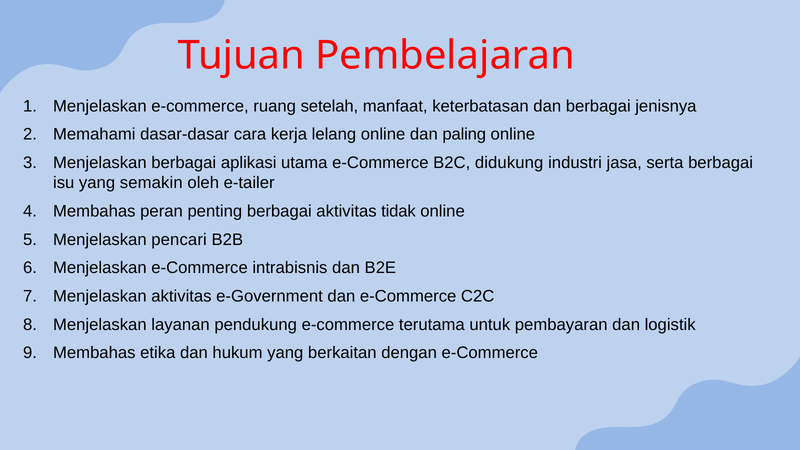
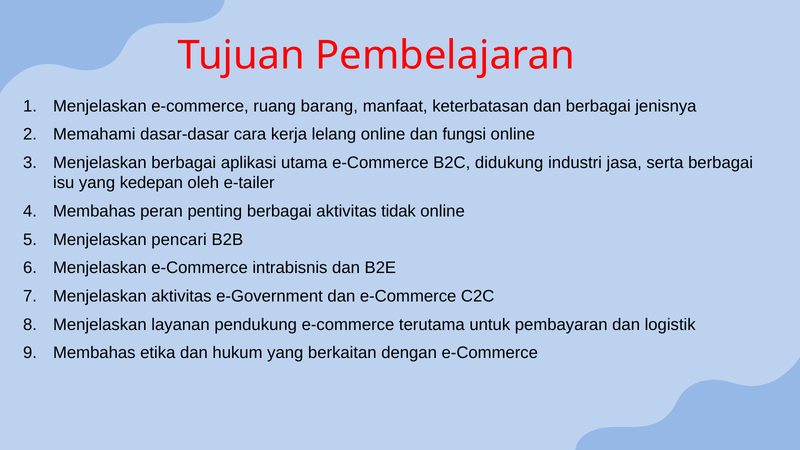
setelah: setelah -> barang (329, 106)
paling: paling -> fungsi (464, 134)
semakin: semakin -> kedepan (151, 183)
